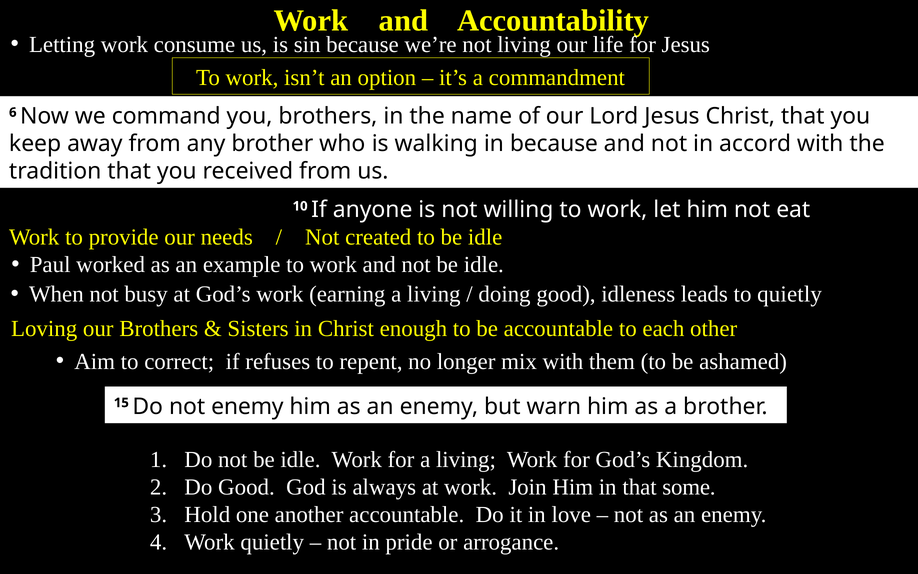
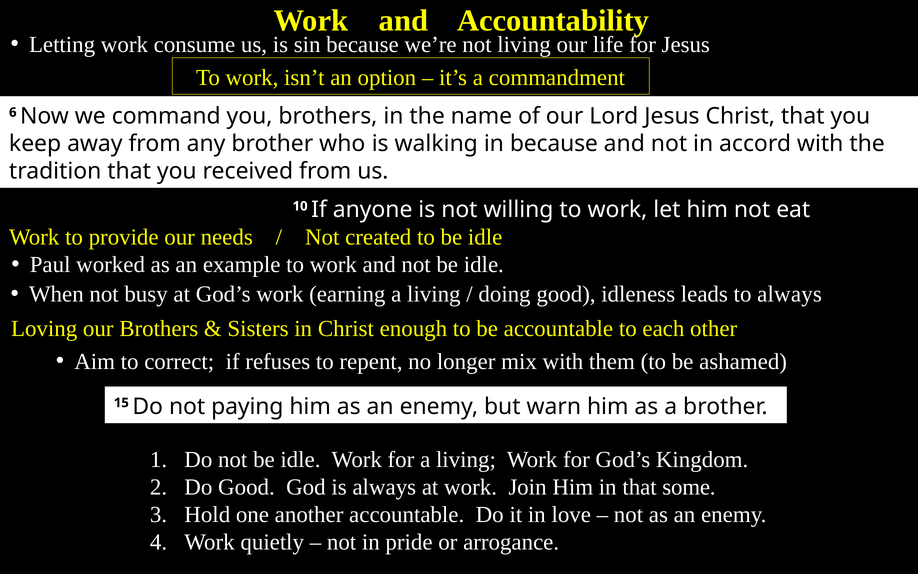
to quietly: quietly -> always (790, 294)
not enemy: enemy -> paying (247, 406)
